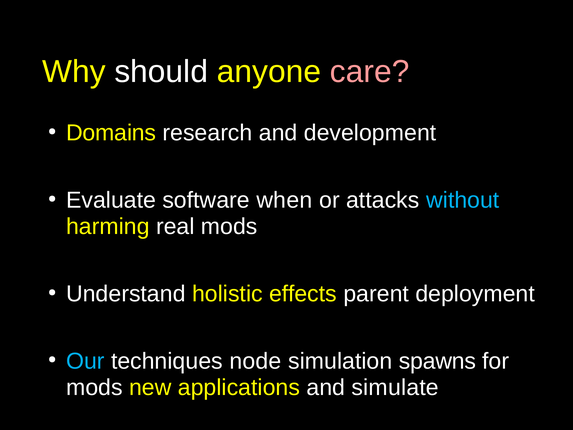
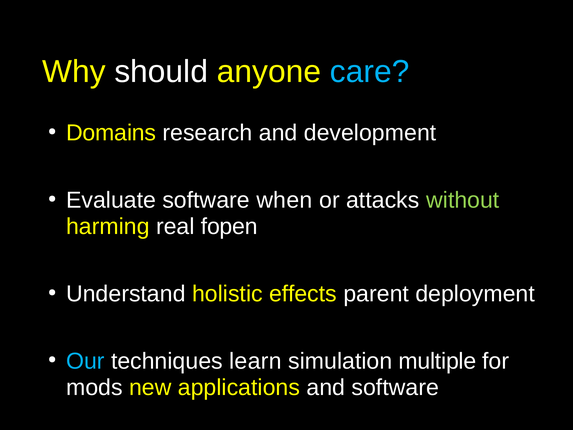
care colour: pink -> light blue (370, 72)
without colour: light blue -> light green (463, 200)
real mods: mods -> fopen (229, 227)
node: node -> learn (255, 361)
spawns: spawns -> multiple (437, 361)
and simulate: simulate -> software (395, 388)
